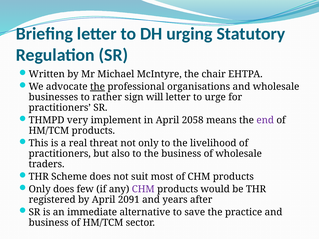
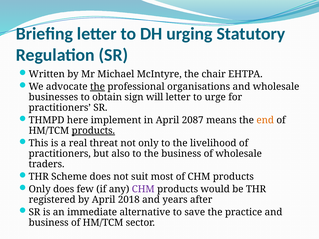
rather: rather -> obtain (107, 97)
very: very -> here (78, 120)
2058: 2058 -> 2087 (193, 120)
end colour: purple -> orange (265, 120)
products underline: none -> present (93, 131)
2091: 2091 -> 2018 (129, 200)
